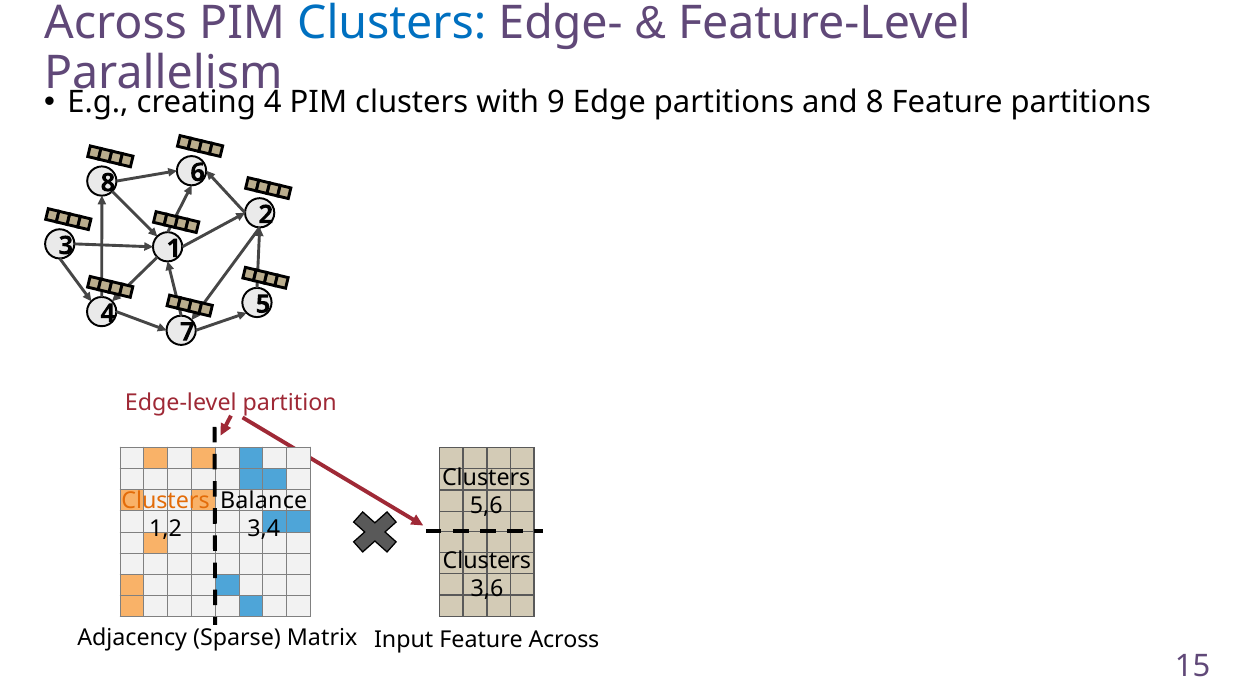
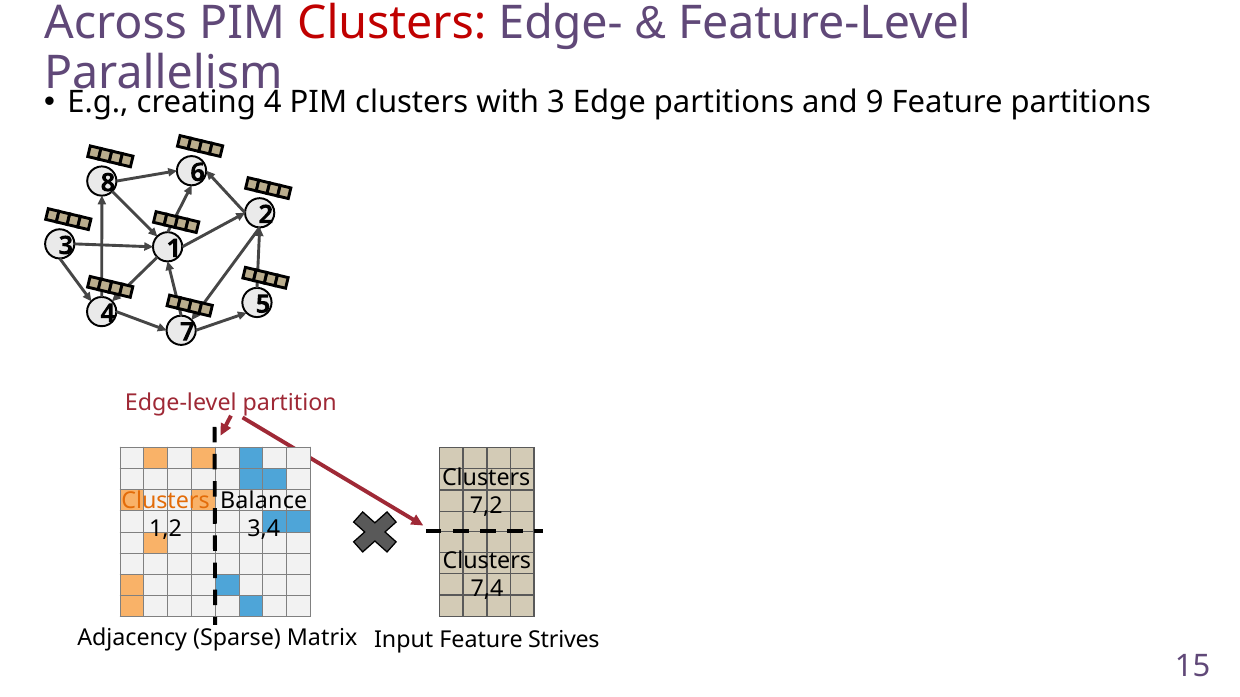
Clusters colour: blue -> red (392, 23)
with 9: 9 -> 3 (556, 103)
and 8: 8 -> 9 (875, 103)
5,6: 5,6 -> 7,2 (486, 506)
3,6: 3,6 -> 7,4 (487, 589)
Feature Across: Across -> Strives (564, 640)
